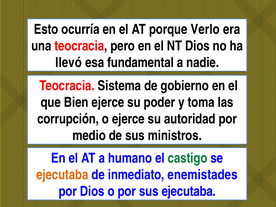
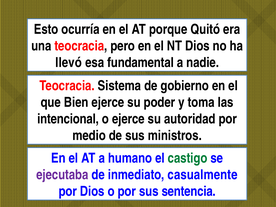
Verlo: Verlo -> Quitó (205, 29)
corrupción: corrupción -> intencional (68, 119)
ejecutaba colour: orange -> purple (62, 175)
enemistades: enemistades -> casualmente (203, 175)
sus ejecutaba: ejecutaba -> sentencia (189, 191)
